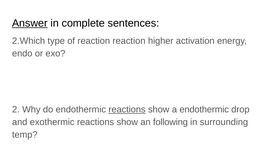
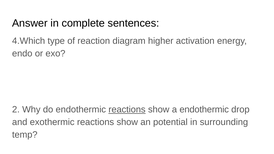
Answer underline: present -> none (30, 23)
2.Which: 2.Which -> 4.Which (29, 41)
reaction reaction: reaction -> diagram (129, 41)
following: following -> potential (170, 122)
